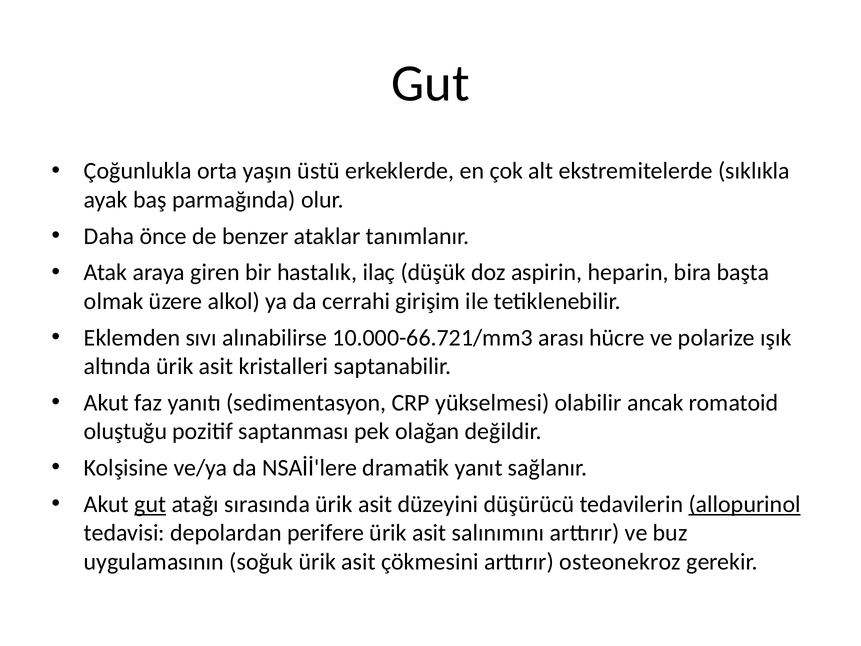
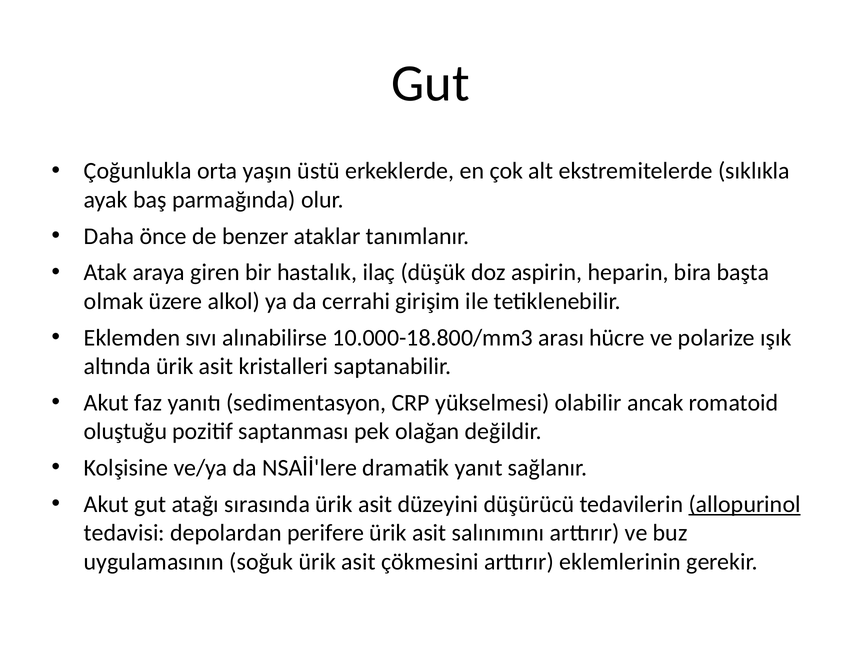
10.000-66.721/mm3: 10.000-66.721/mm3 -> 10.000-18.800/mm3 (433, 338)
gut underline: present -> none (150, 504)
osteonekroz: osteonekroz -> eklemlerinin (620, 562)
